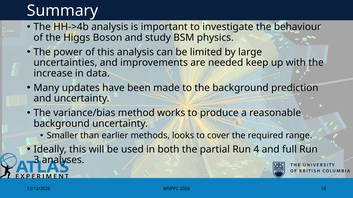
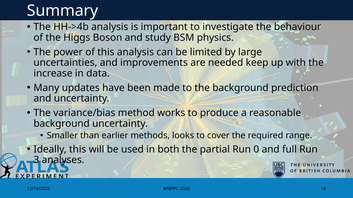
4: 4 -> 0 (256, 150)
